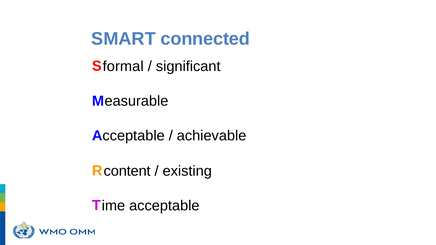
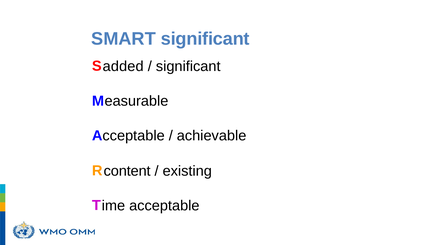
SMART connected: connected -> significant (205, 39)
formal: formal -> added (123, 66)
